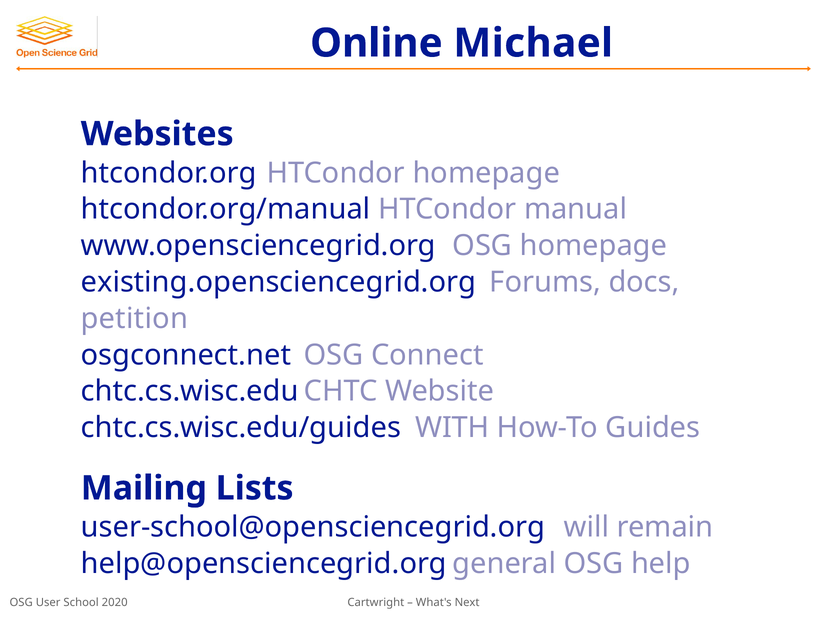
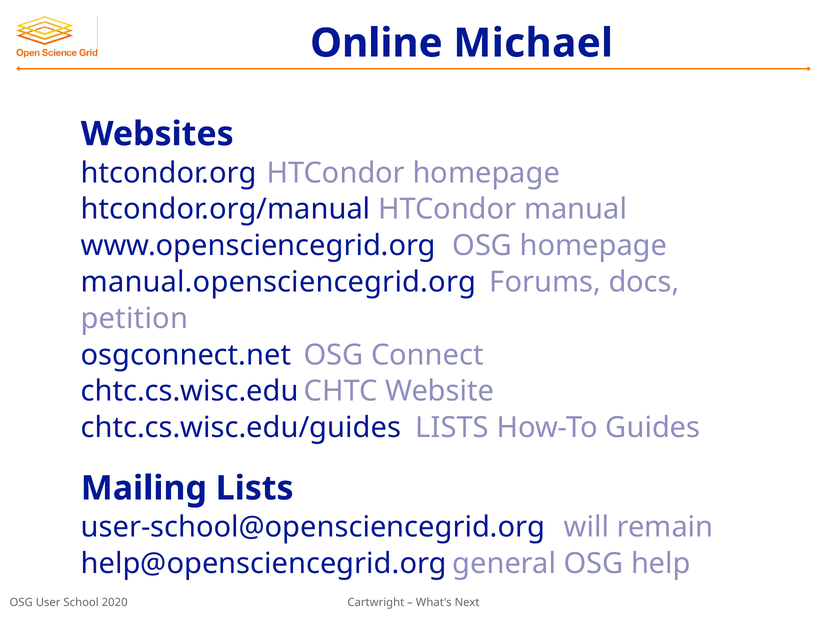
existing.opensciencegrid.org: existing.opensciencegrid.org -> manual.opensciencegrid.org (278, 282)
chtc.cs.wisc.edu/guides WITH: WITH -> LISTS (452, 427)
